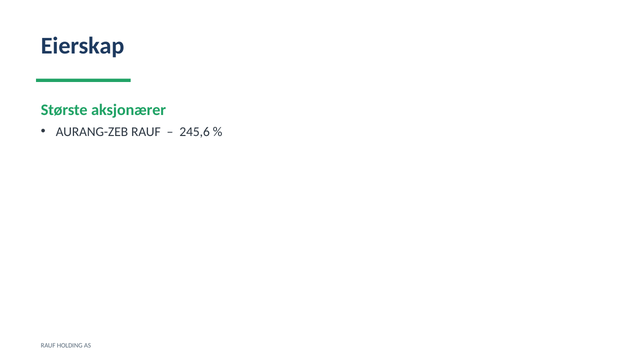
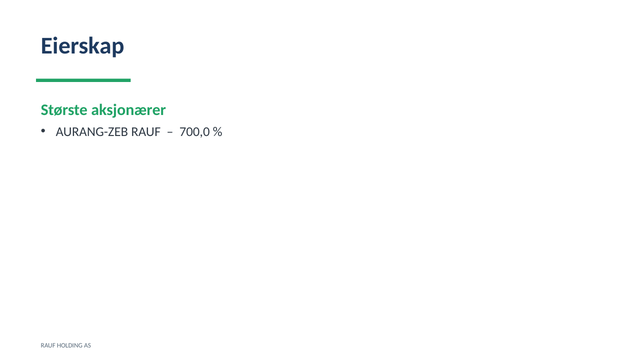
245,6: 245,6 -> 700,0 (195, 132)
